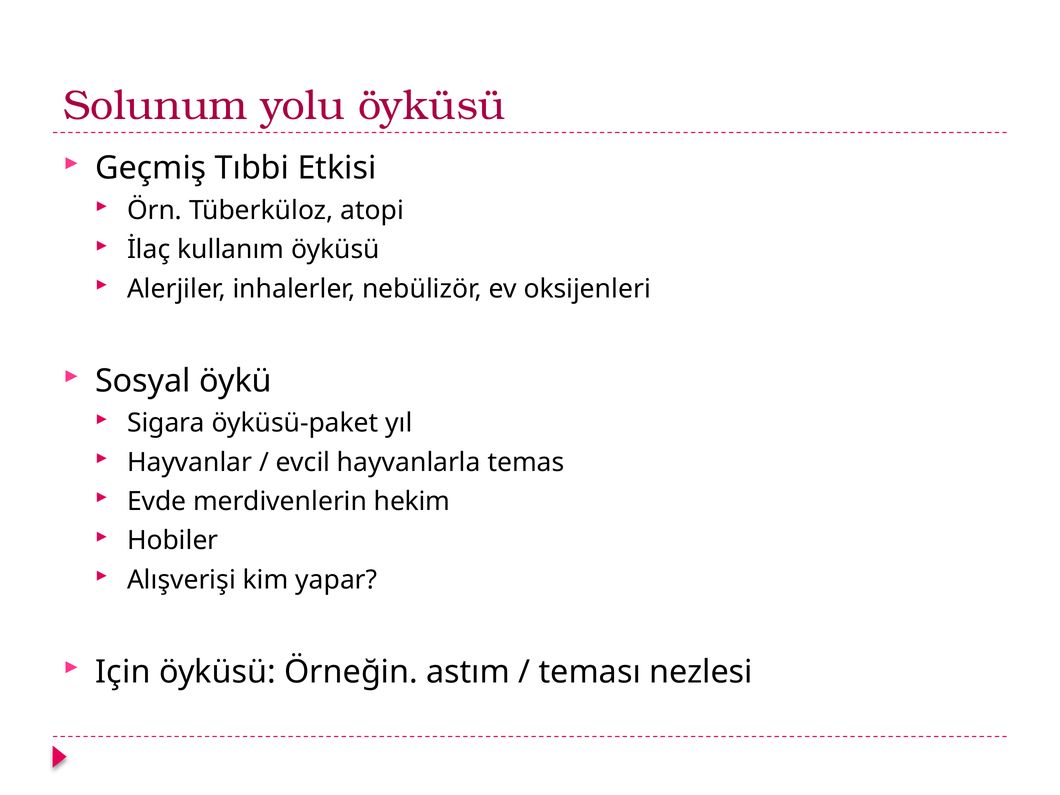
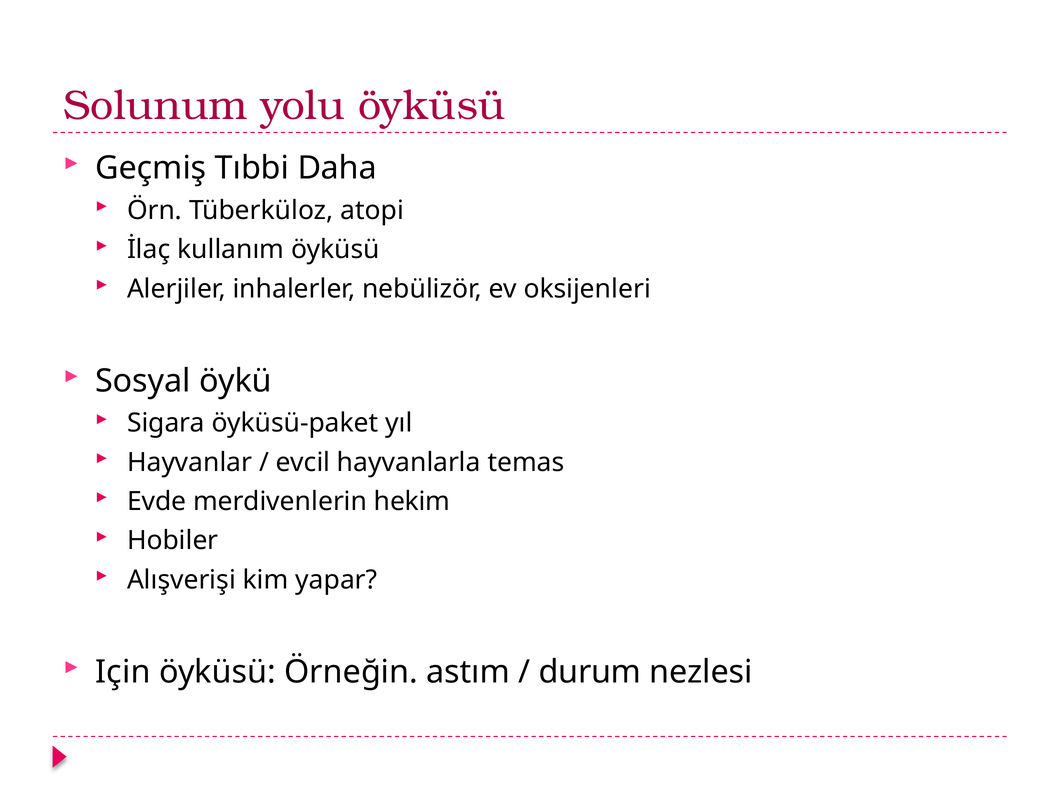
Etkisi: Etkisi -> Daha (337, 168)
teması: teması -> durum (590, 672)
